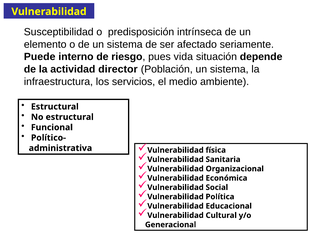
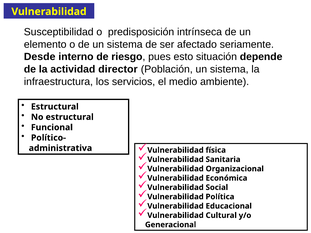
Puede: Puede -> Desde (40, 57)
vida: vida -> esto (183, 57)
